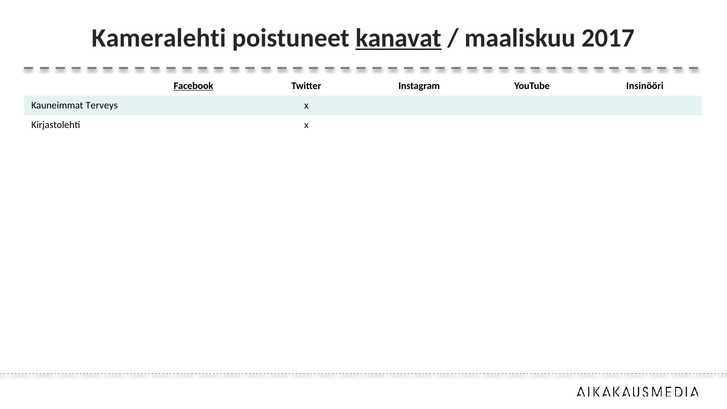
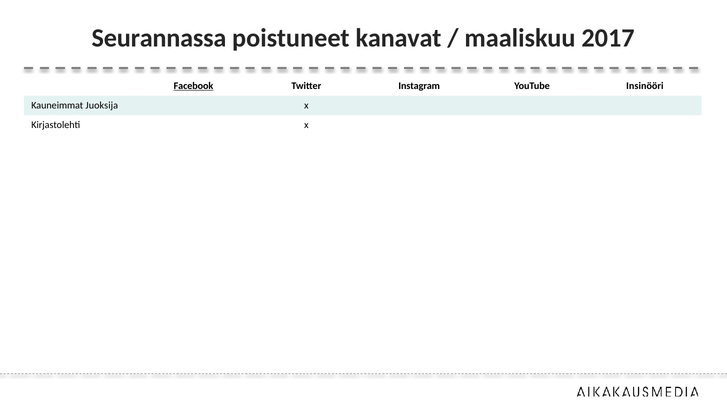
Kameralehti: Kameralehti -> Seurannassa (159, 38)
kanavat underline: present -> none (398, 38)
Terveys: Terveys -> Juoksija (102, 106)
